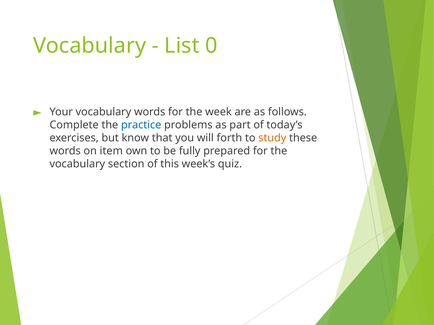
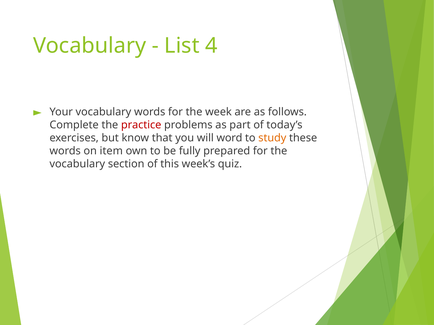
0: 0 -> 4 (211, 46)
practice colour: blue -> red (141, 125)
forth: forth -> word (229, 138)
